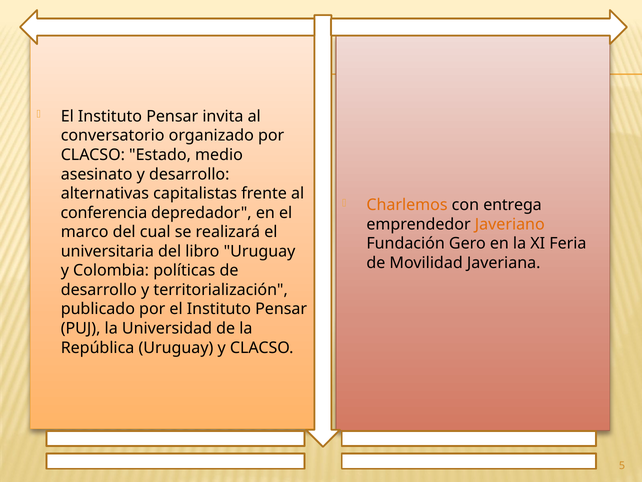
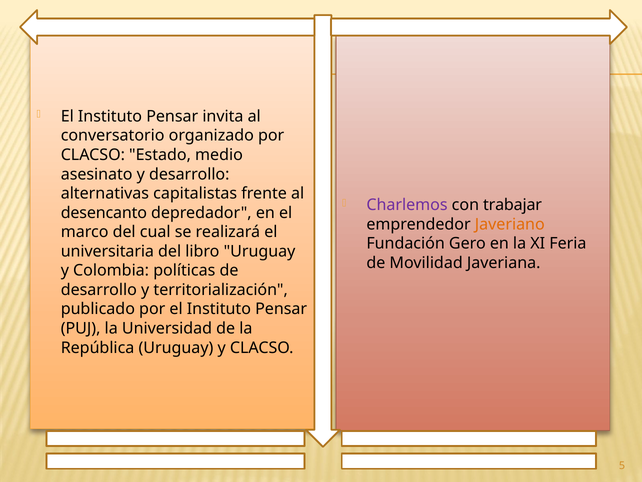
Charlemos colour: orange -> purple (407, 205)
entrega: entrega -> trabajar (513, 205)
conferencia: conferencia -> desencanto (104, 213)
